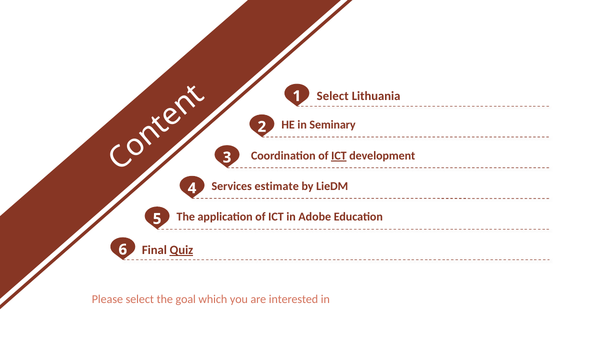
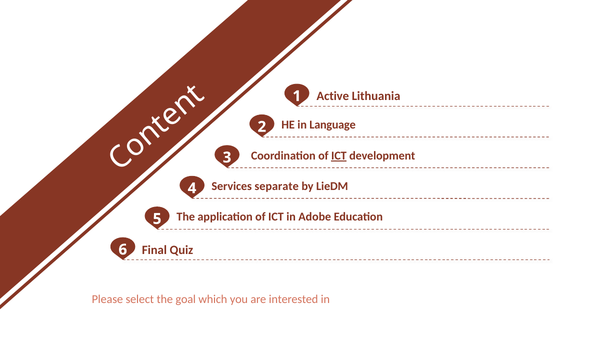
Select: Select -> Active (333, 96)
Seminary: Seminary -> Language (333, 124)
estimate: estimate -> separate (277, 186)
Quiz underline: present -> none (181, 250)
